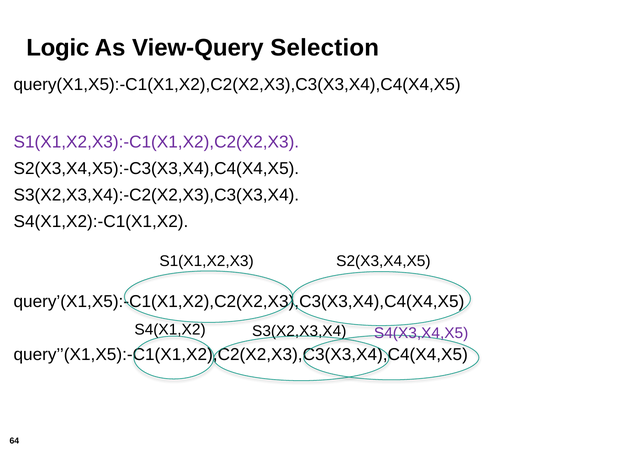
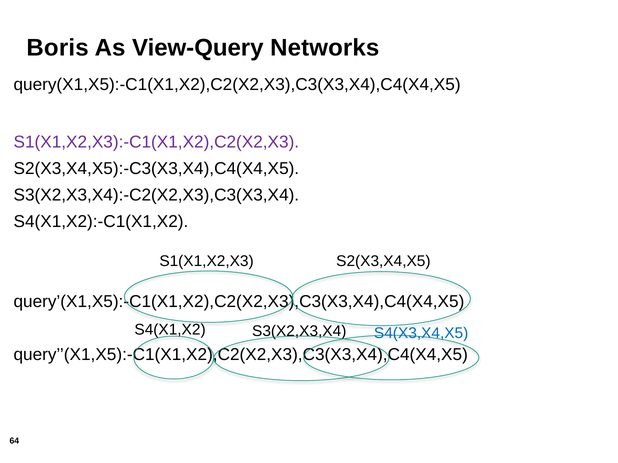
Logic: Logic -> Boris (58, 48)
Selection: Selection -> Networks (325, 48)
S4(X3,X4,X5 colour: purple -> blue (421, 333)
